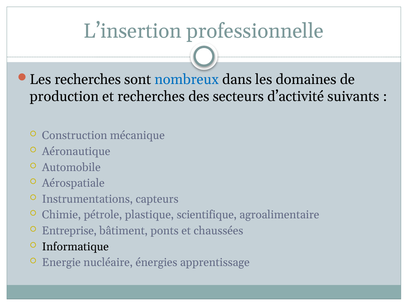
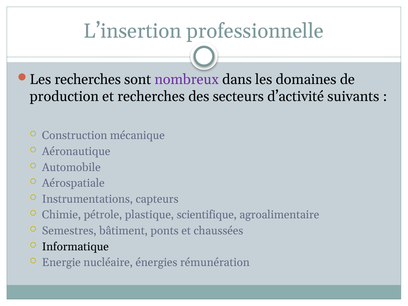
nombreux colour: blue -> purple (187, 80)
Entreprise: Entreprise -> Semestres (69, 231)
apprentissage: apprentissage -> rémunération (215, 263)
